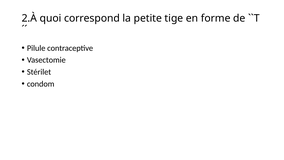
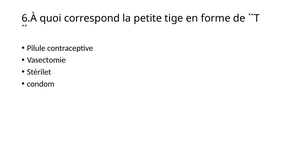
2.À: 2.À -> 6.À (29, 18)
